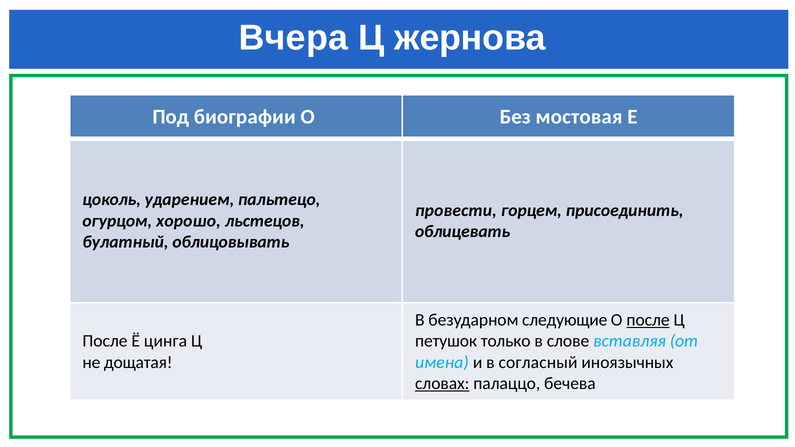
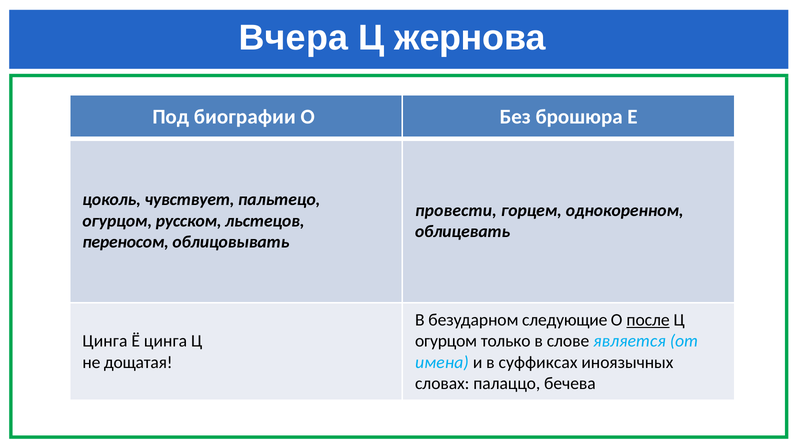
мостовая: мостовая -> брошюра (579, 117)
ударением: ударением -> чувствует (189, 200)
присоединить: присоединить -> однокоренном (625, 210)
хорошо: хорошо -> русском (189, 221)
булатный: булатный -> переносом (126, 242)
После: После -> Цинга (105, 341)
петушок: петушок -> огурцом (446, 341)
вставляя: вставляя -> является (630, 341)
согласный: согласный -> суффиксах (538, 363)
словах underline: present -> none (442, 384)
